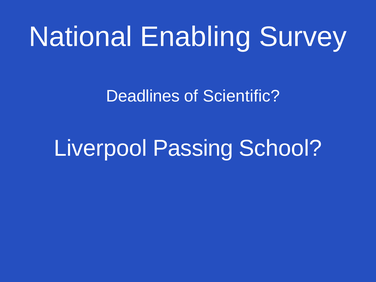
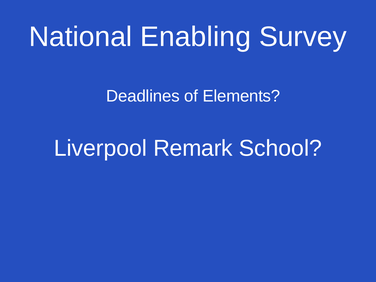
Scientific: Scientific -> Elements (241, 96)
Passing: Passing -> Remark (193, 148)
